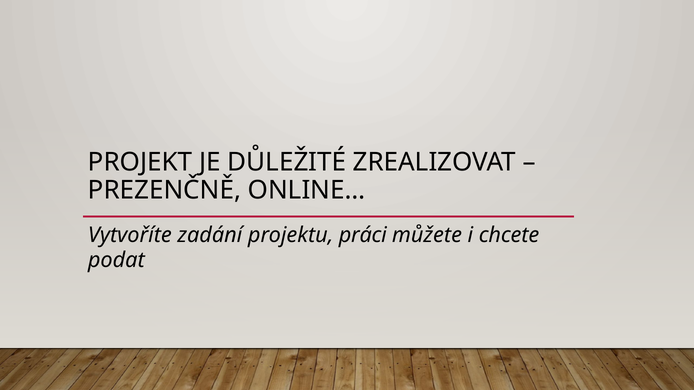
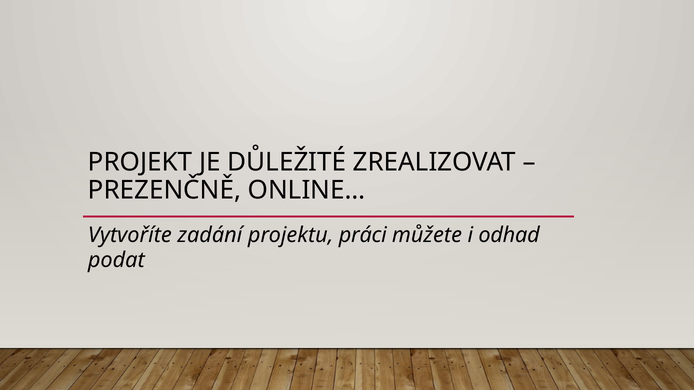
chcete: chcete -> odhad (509, 235)
